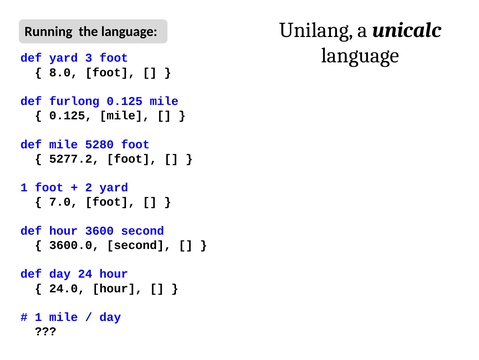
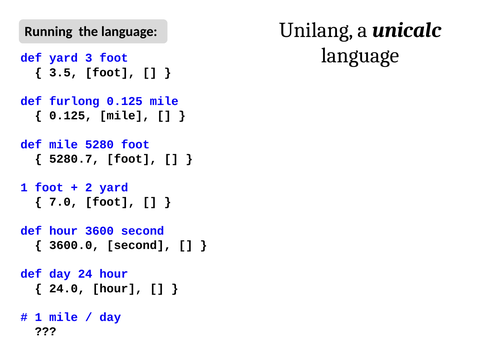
8.0: 8.0 -> 3.5 (64, 72)
5277.2: 5277.2 -> 5280.7 (74, 158)
